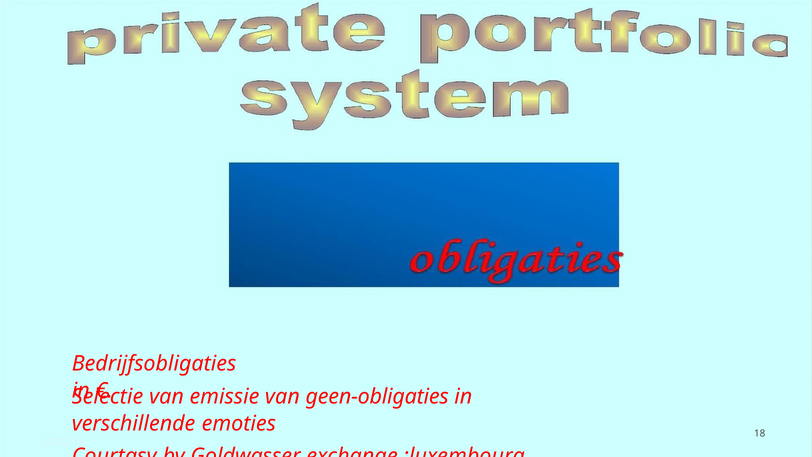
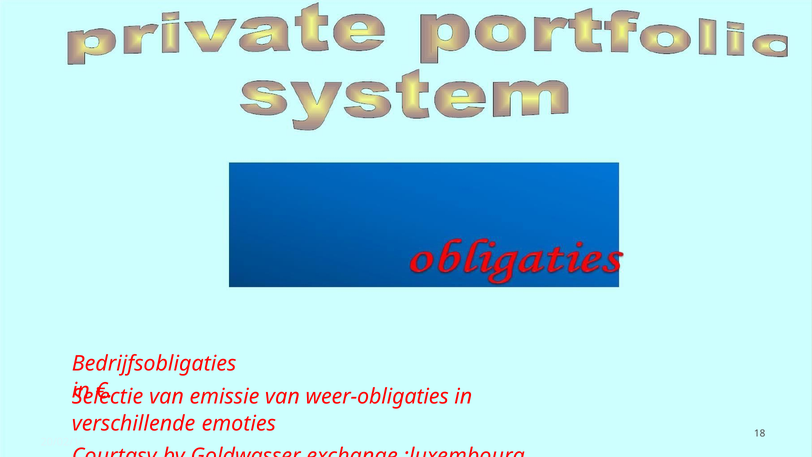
geen-obligaties: geen-obligaties -> weer-obligaties (377, 396)
